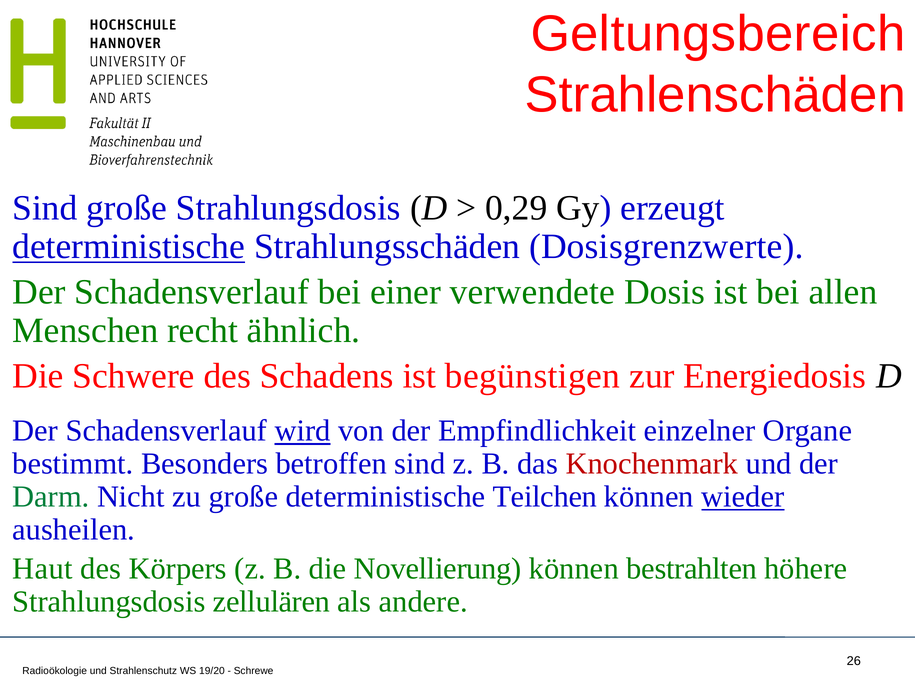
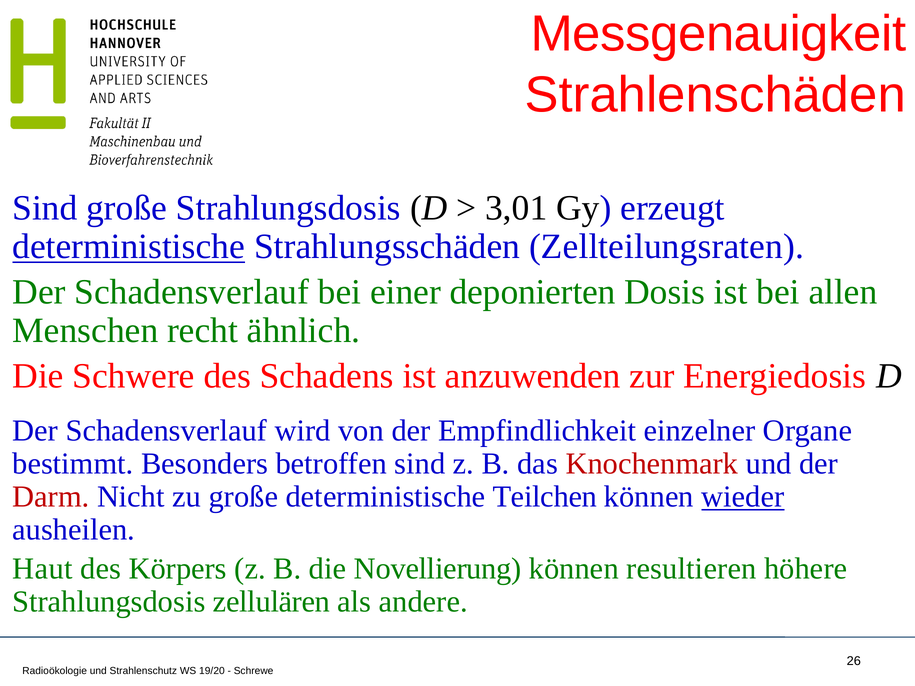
Geltungsbereich: Geltungsbereich -> Messgenauigkeit (718, 34)
0,29: 0,29 -> 3,01 (516, 208)
Dosisgrenzwerte: Dosisgrenzwerte -> Zellteilungsraten (666, 247)
verwendete: verwendete -> deponierten (533, 292)
begünstigen: begünstigen -> anzuwenden (533, 376)
wird underline: present -> none (303, 431)
Darm colour: green -> red (51, 497)
bestrahlten: bestrahlten -> resultieren (691, 569)
